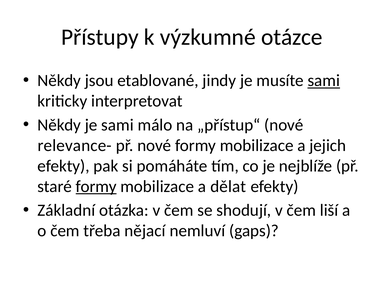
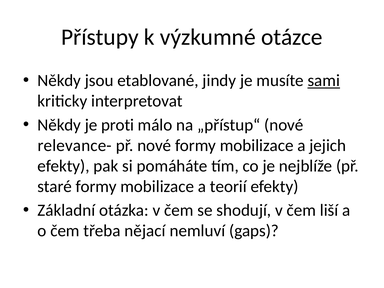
je sami: sami -> proti (118, 125)
formy underline: present -> none (96, 186)
dělat: dělat -> teorií (228, 186)
